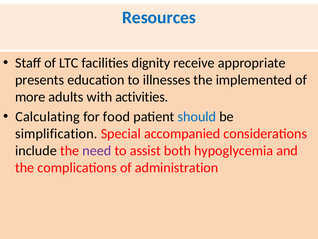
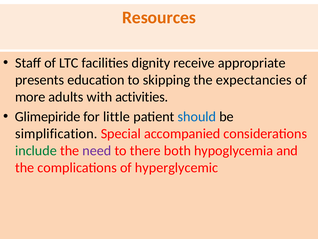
Resources colour: blue -> orange (159, 17)
illnesses: illnesses -> skipping (167, 80)
implemented: implemented -> expectancies (254, 80)
Calculating: Calculating -> Glimepiride (48, 116)
food: food -> little (116, 116)
include colour: black -> green (36, 150)
assist: assist -> there (145, 150)
administration: administration -> hyperglycemic (177, 167)
